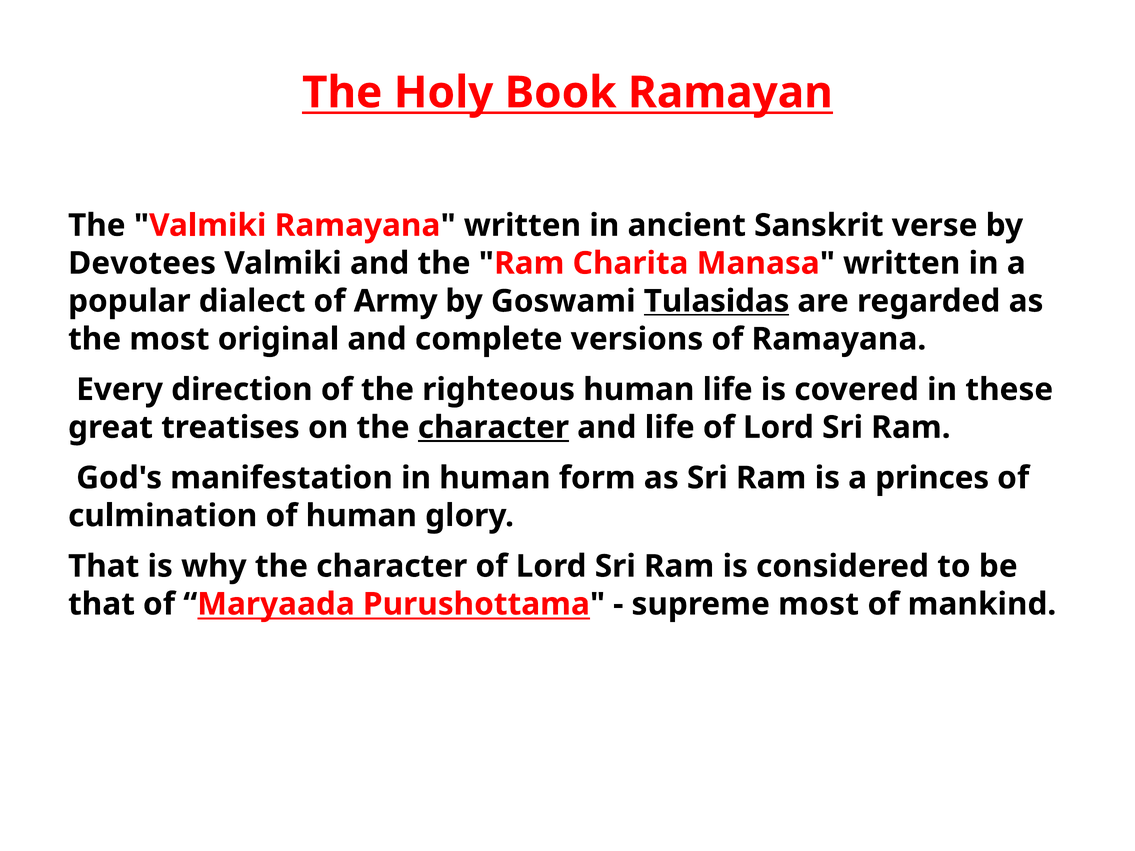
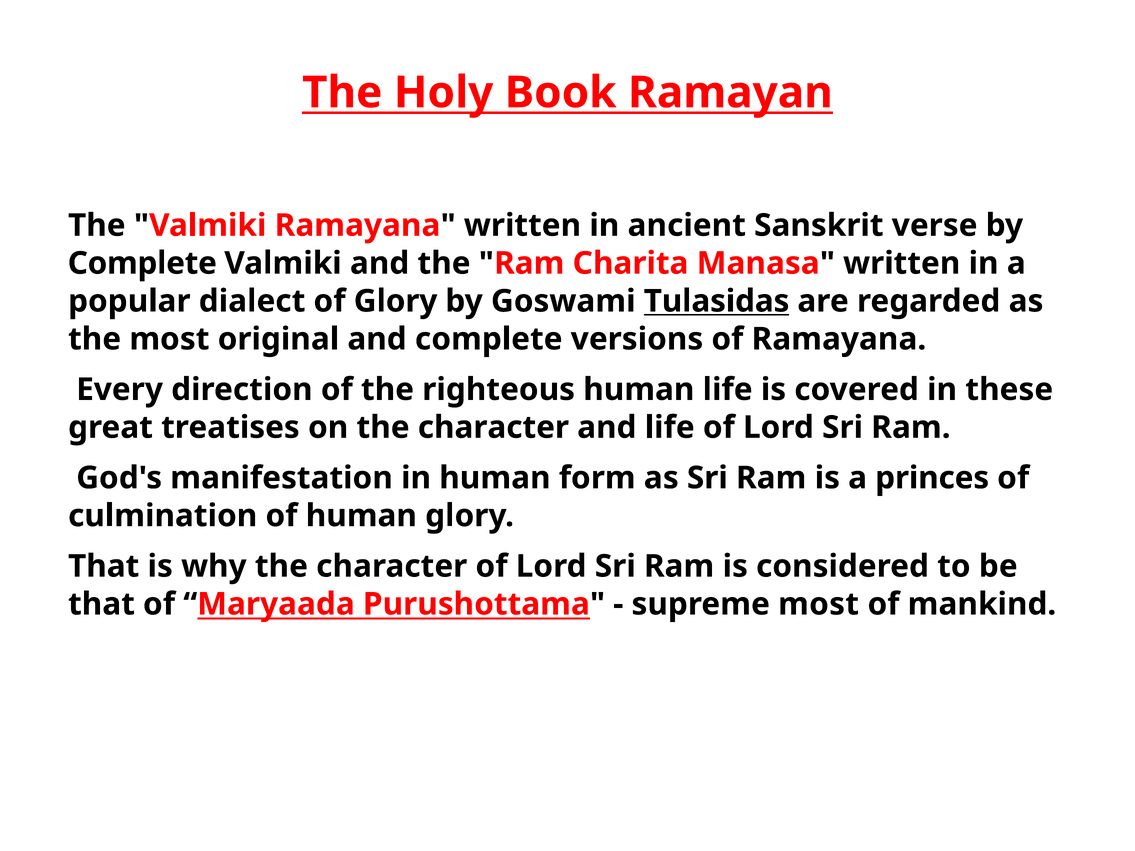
Devotees: Devotees -> Complete (142, 263)
of Army: Army -> Glory (396, 301)
character underline: present -> none (493, 428)
